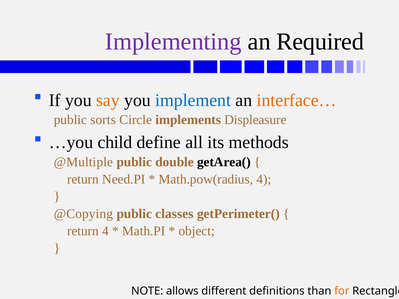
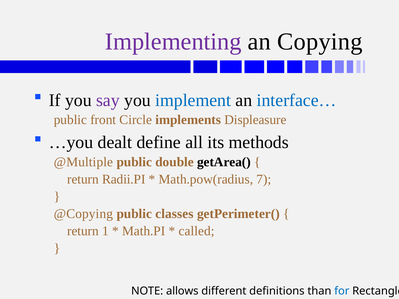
Required: Required -> Copying (320, 42)
say colour: orange -> purple (108, 100)
interface… colour: orange -> blue (297, 100)
sorts: sorts -> front (103, 120)
child: child -> dealt (115, 142)
Need.PI: Need.PI -> Radii.PI (124, 179)
Math.pow(radius 4: 4 -> 7 (264, 179)
return 4: 4 -> 1 (105, 231)
object: object -> called (197, 231)
for colour: orange -> blue (342, 291)
